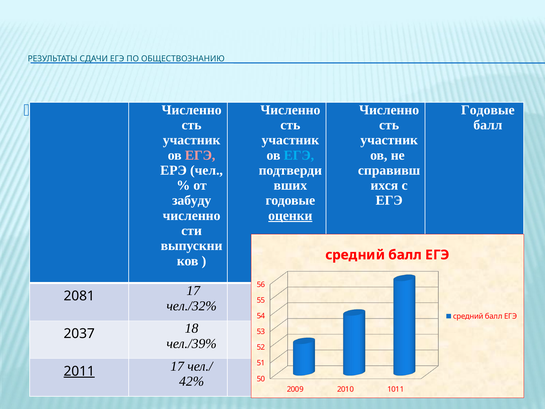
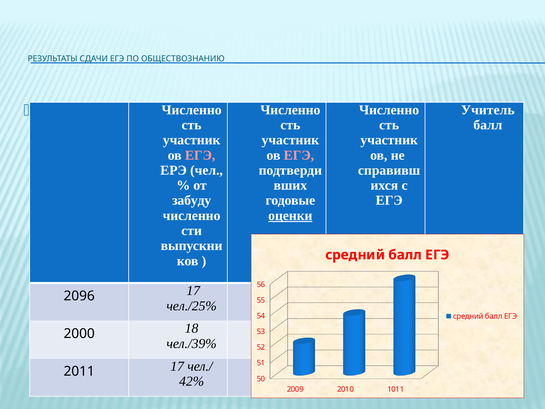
Годовые: Годовые -> Учитель (488, 110)
ЕГЭ colour: light blue -> pink (299, 155)
2081: 2081 -> 2096 (79, 296)
чел./32%: чел./32% -> чел./25% (192, 306)
2037: 2037 -> 2000 (79, 333)
2011 underline: present -> none (79, 371)
